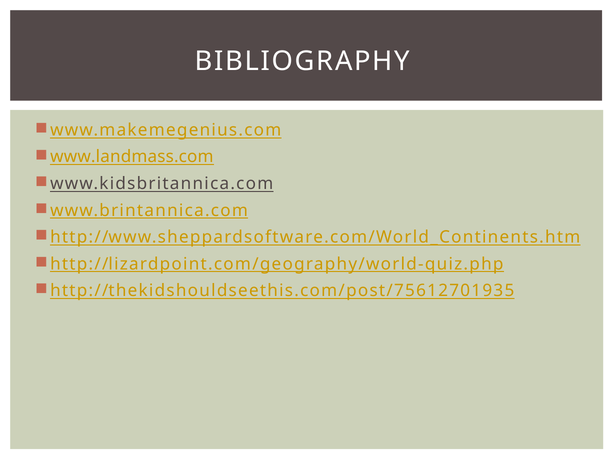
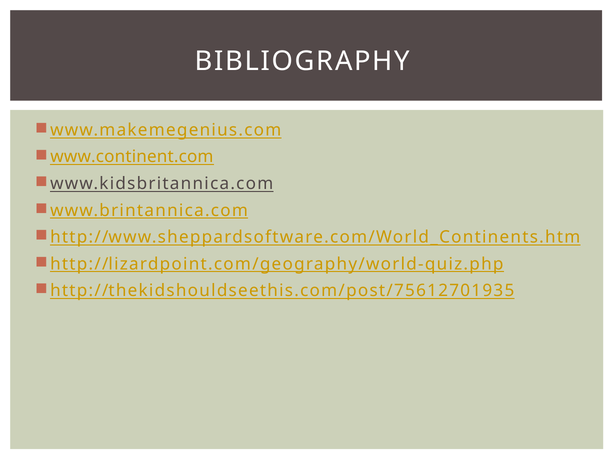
www.landmass.com: www.landmass.com -> www.continent.com (132, 157)
